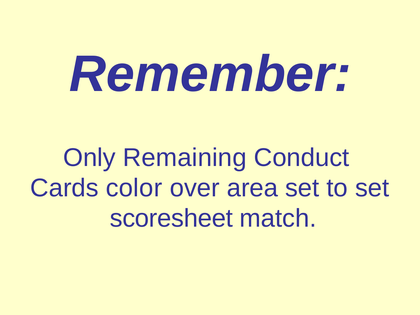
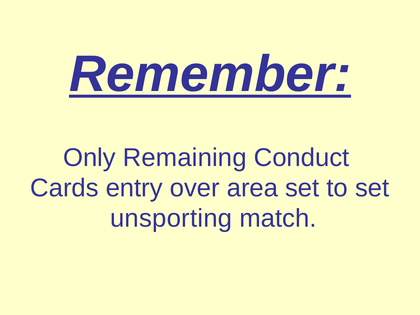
Remember underline: none -> present (210, 74)
color: color -> entry (134, 188)
scoresheet: scoresheet -> unsporting (171, 219)
